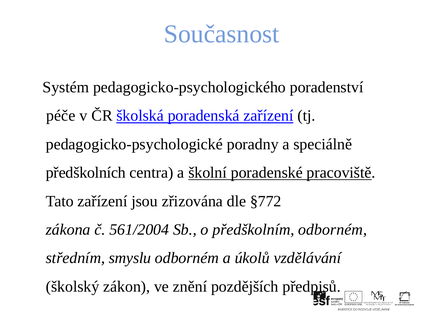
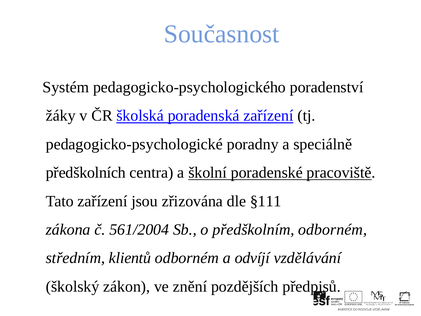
péče: péče -> žáky (61, 116)
§772: §772 -> §111 (266, 201)
smyslu: smyslu -> klientů (130, 258)
úkolů: úkolů -> odvíjí (252, 258)
